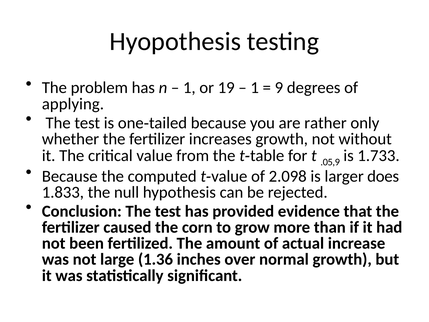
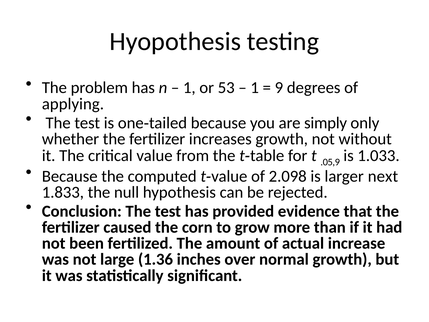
19: 19 -> 53 (226, 88)
rather: rather -> simply (326, 123)
1.733: 1.733 -> 1.033 (379, 156)
does: does -> next (383, 176)
